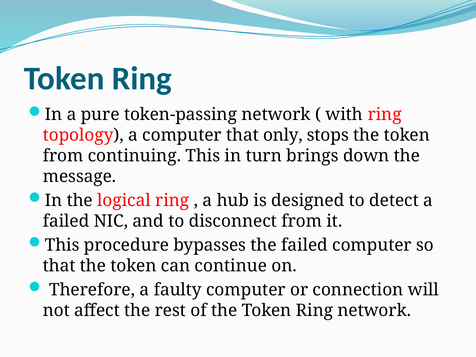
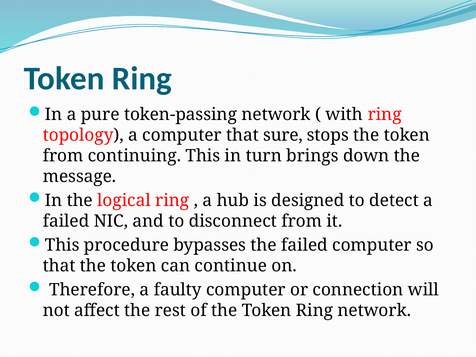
only: only -> sure (283, 135)
